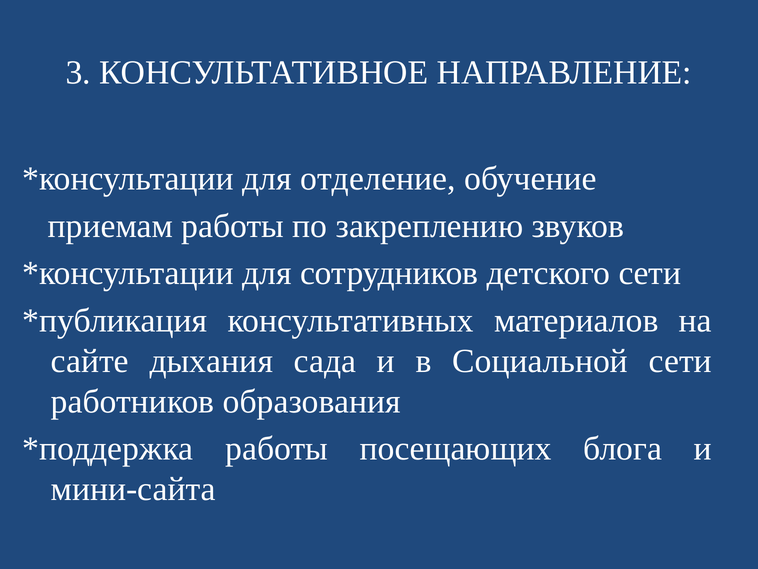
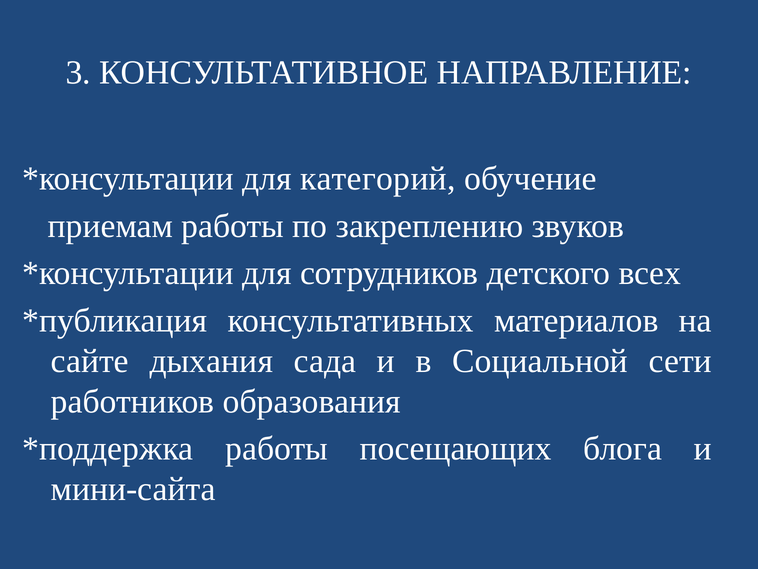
отделение: отделение -> категорий (378, 179)
детского сети: сети -> всех (650, 273)
